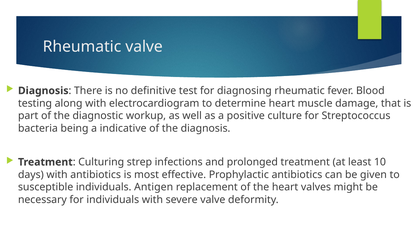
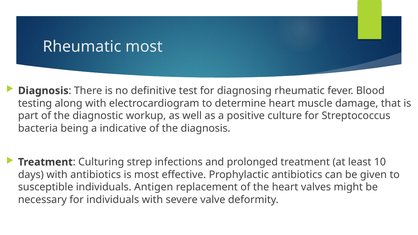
Rheumatic valve: valve -> most (144, 47)
